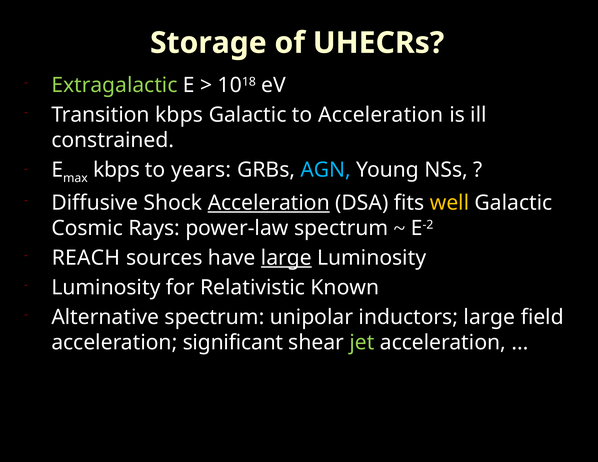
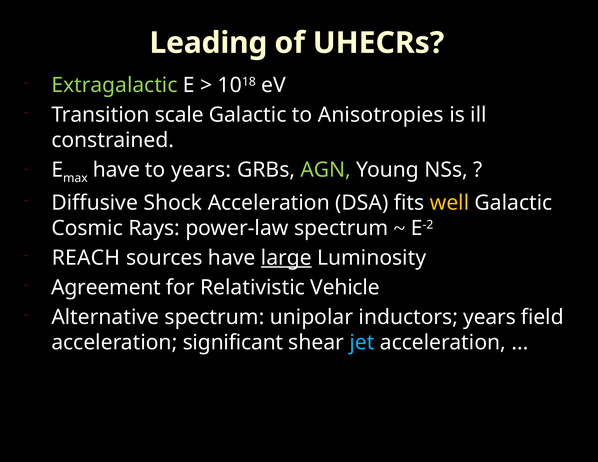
Storage: Storage -> Leading (208, 43)
Transition kbps: kbps -> scale (179, 115)
to Acceleration: Acceleration -> Anisotropies (381, 115)
kbps: kbps -> have (116, 170)
AGN colour: light blue -> light green (326, 170)
Acceleration underline: present -> none (269, 203)
Luminosity: Luminosity -> Agreement (106, 288)
Known: Known -> Vehicle (345, 288)
inductors large: large -> years (490, 317)
jet colour: light green -> light blue (362, 343)
